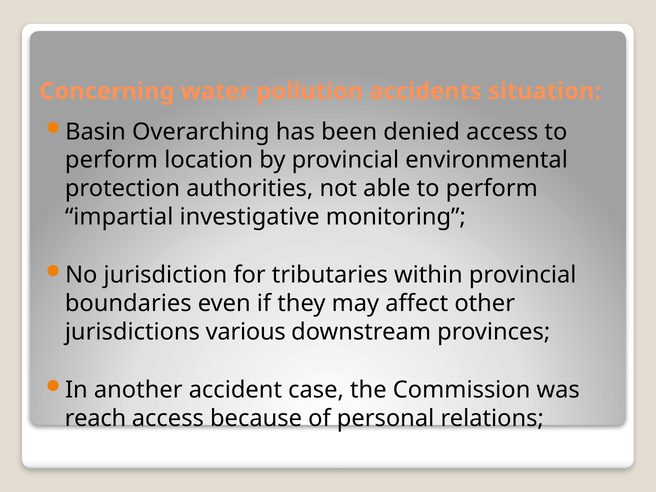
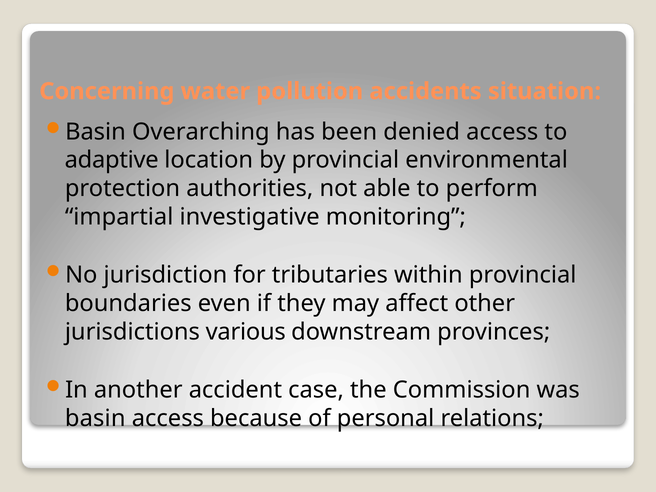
perform: perform -> adaptive (112, 160)
reach: reach -> basin (95, 418)
